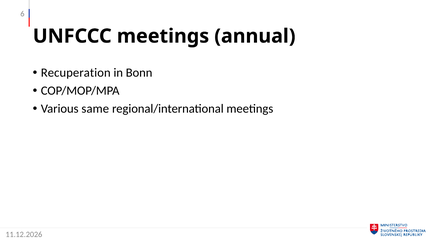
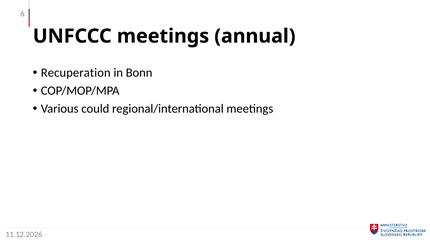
same: same -> could (95, 109)
